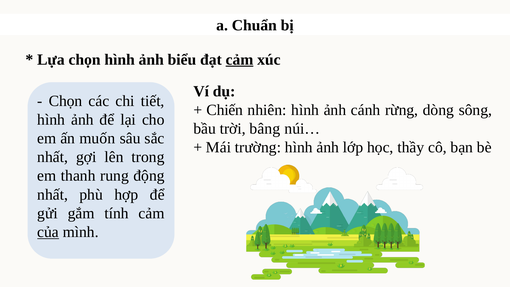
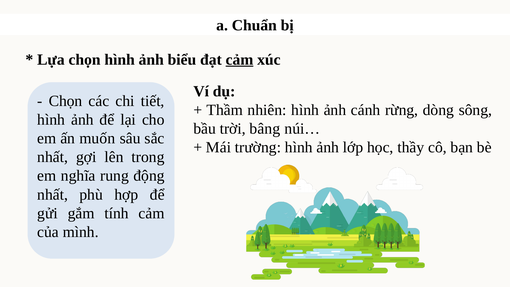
Chiến: Chiến -> Thầm (225, 110)
thanh: thanh -> nghĩa (78, 176)
của underline: present -> none (48, 232)
